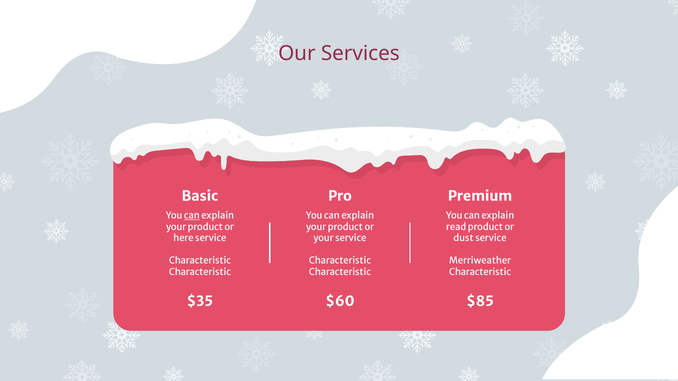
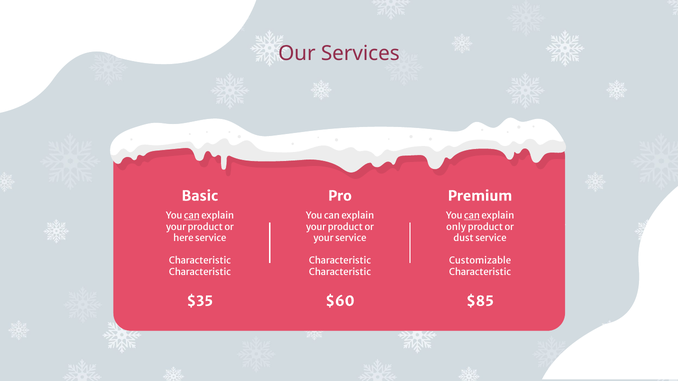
can underline: none -> present (472, 216)
read: read -> only (456, 227)
Merriweather: Merriweather -> Customizable (480, 261)
